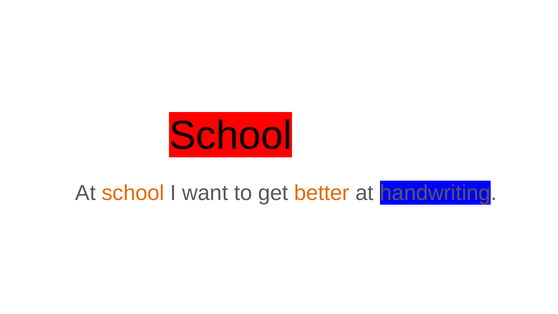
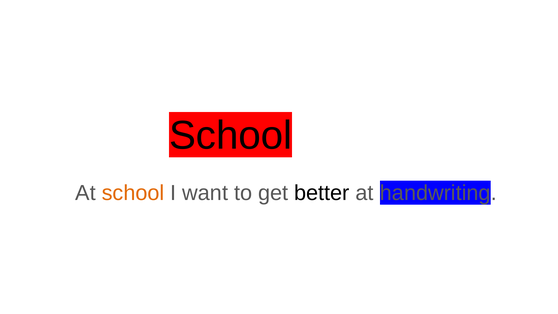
better colour: orange -> black (322, 193)
